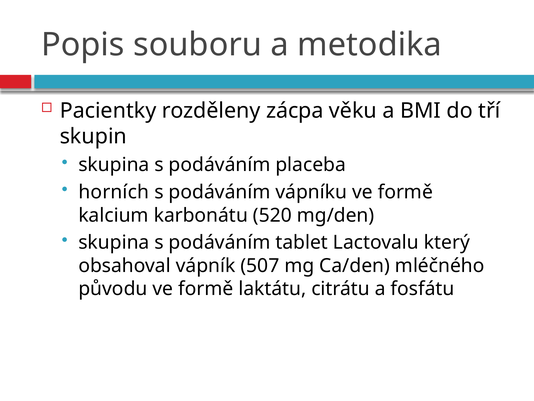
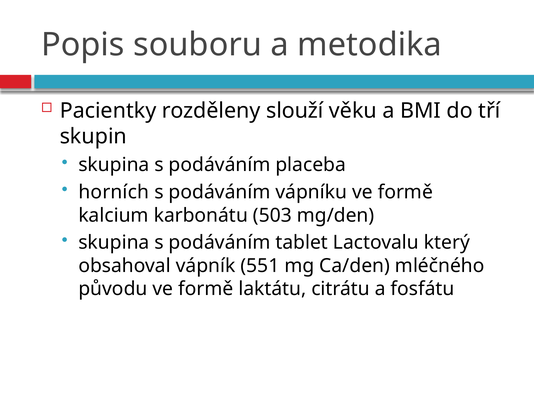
zácpa: zácpa -> slouží (295, 110)
520: 520 -> 503 (272, 215)
507: 507 -> 551 (260, 265)
